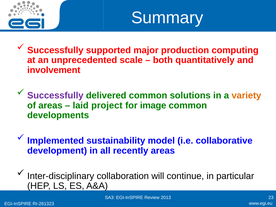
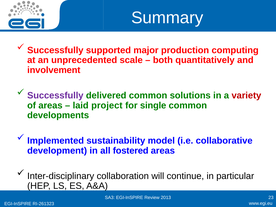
variety colour: orange -> red (246, 95)
image: image -> single (153, 105)
recently: recently -> fostered (131, 151)
